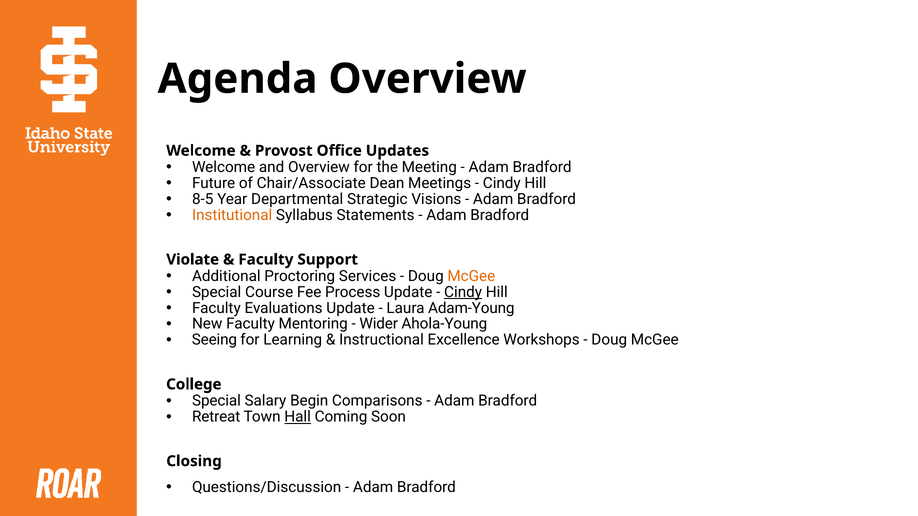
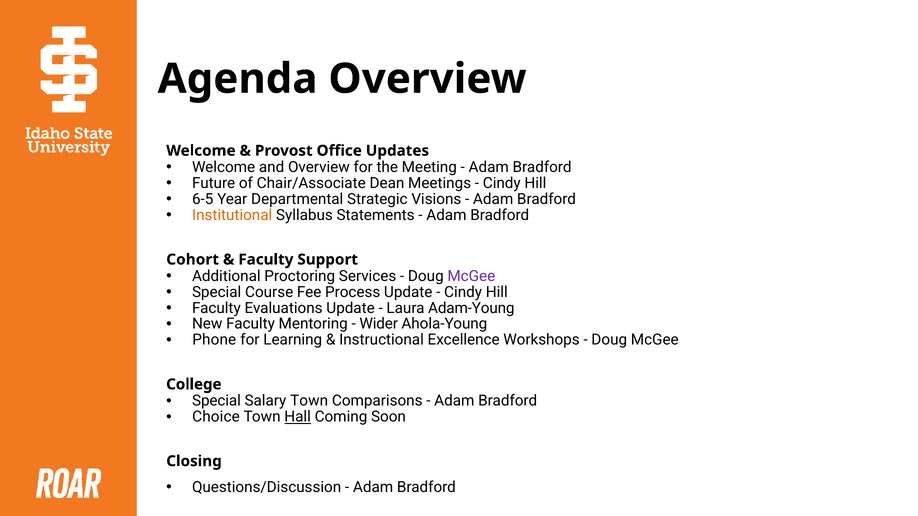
8-5: 8-5 -> 6-5 (203, 199)
Violate: Violate -> Cohort (193, 260)
McGee colour: orange -> purple (471, 276)
Cindy underline: present -> none (463, 292)
Seeing: Seeing -> Phone (214, 340)
Salary Begin: Begin -> Town (309, 401)
Retreat: Retreat -> Choice (216, 417)
